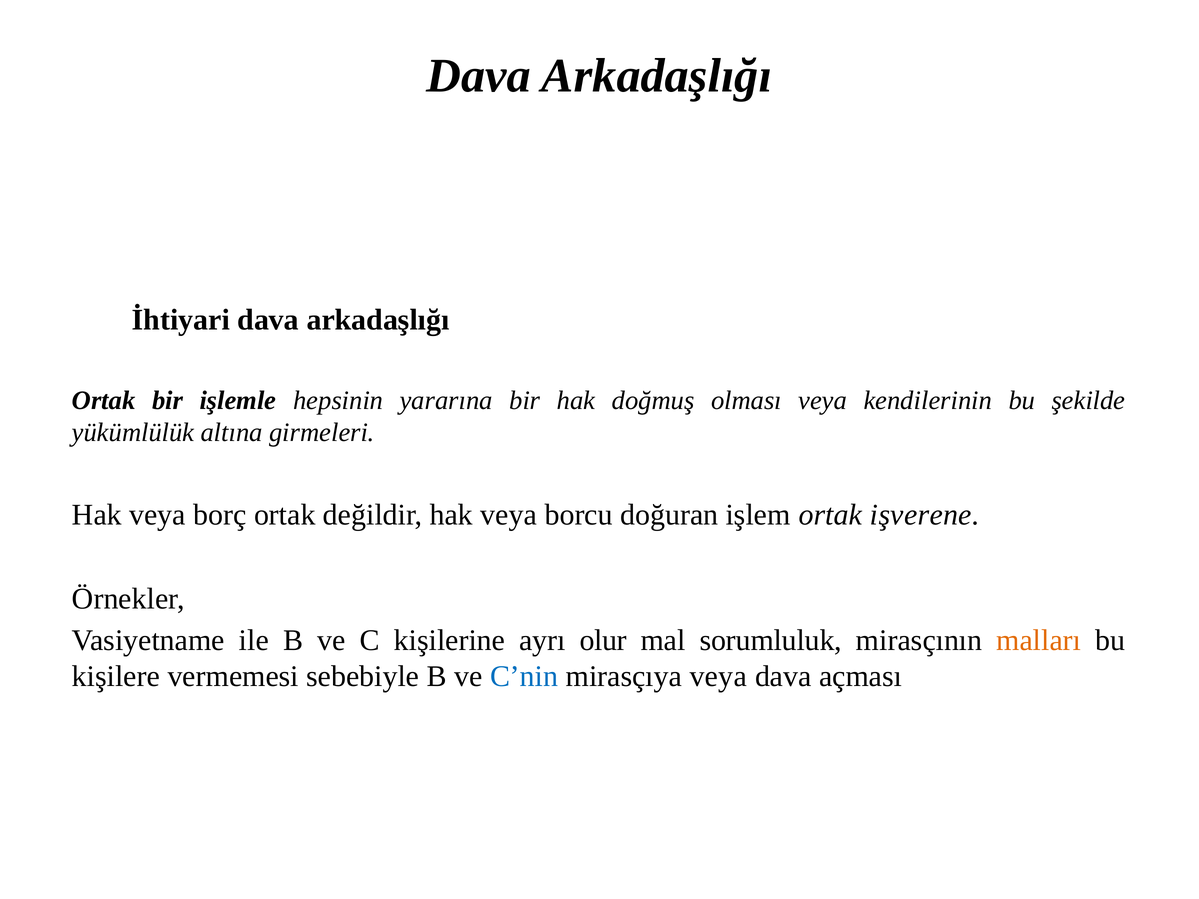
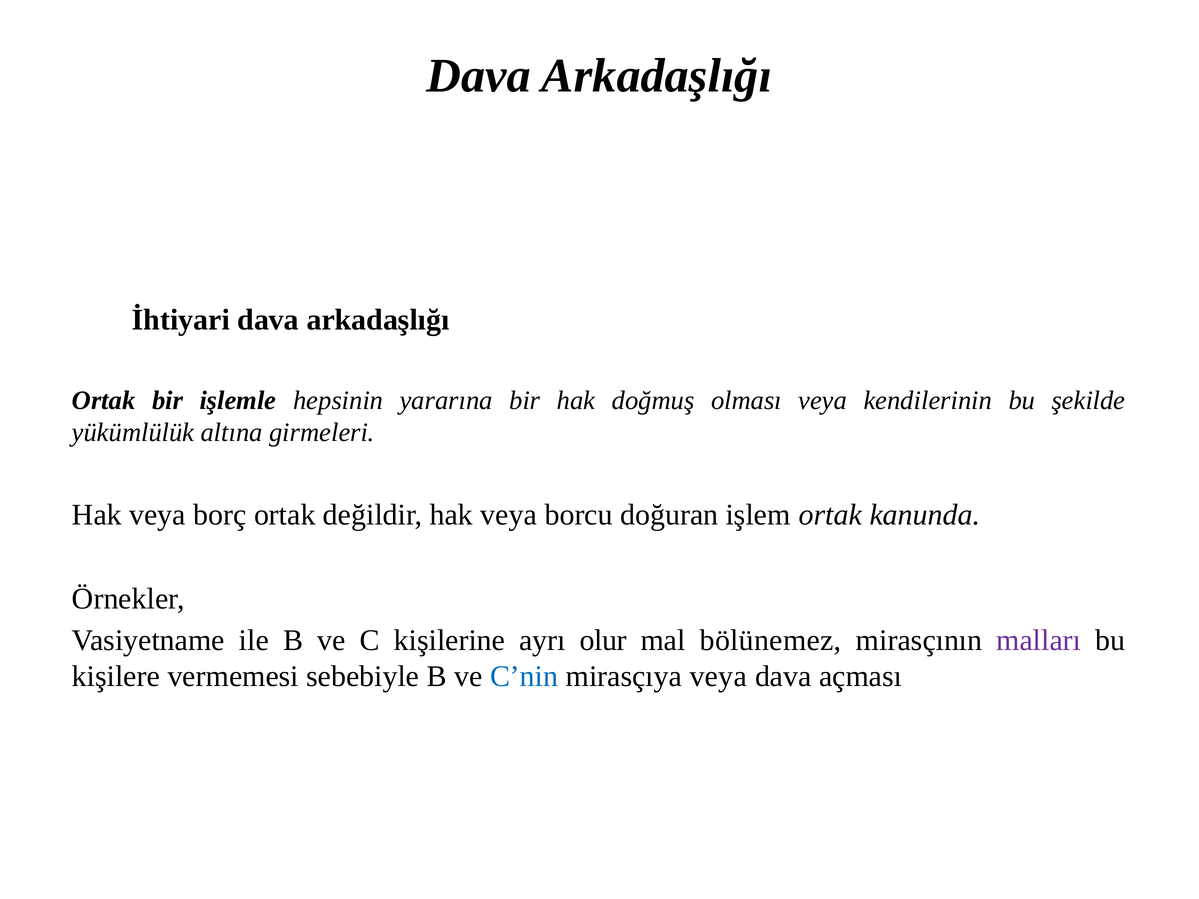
işverene: işverene -> kanunda (925, 515)
sorumluluk: sorumluluk -> bölünemez (771, 641)
malları colour: orange -> purple (1039, 641)
